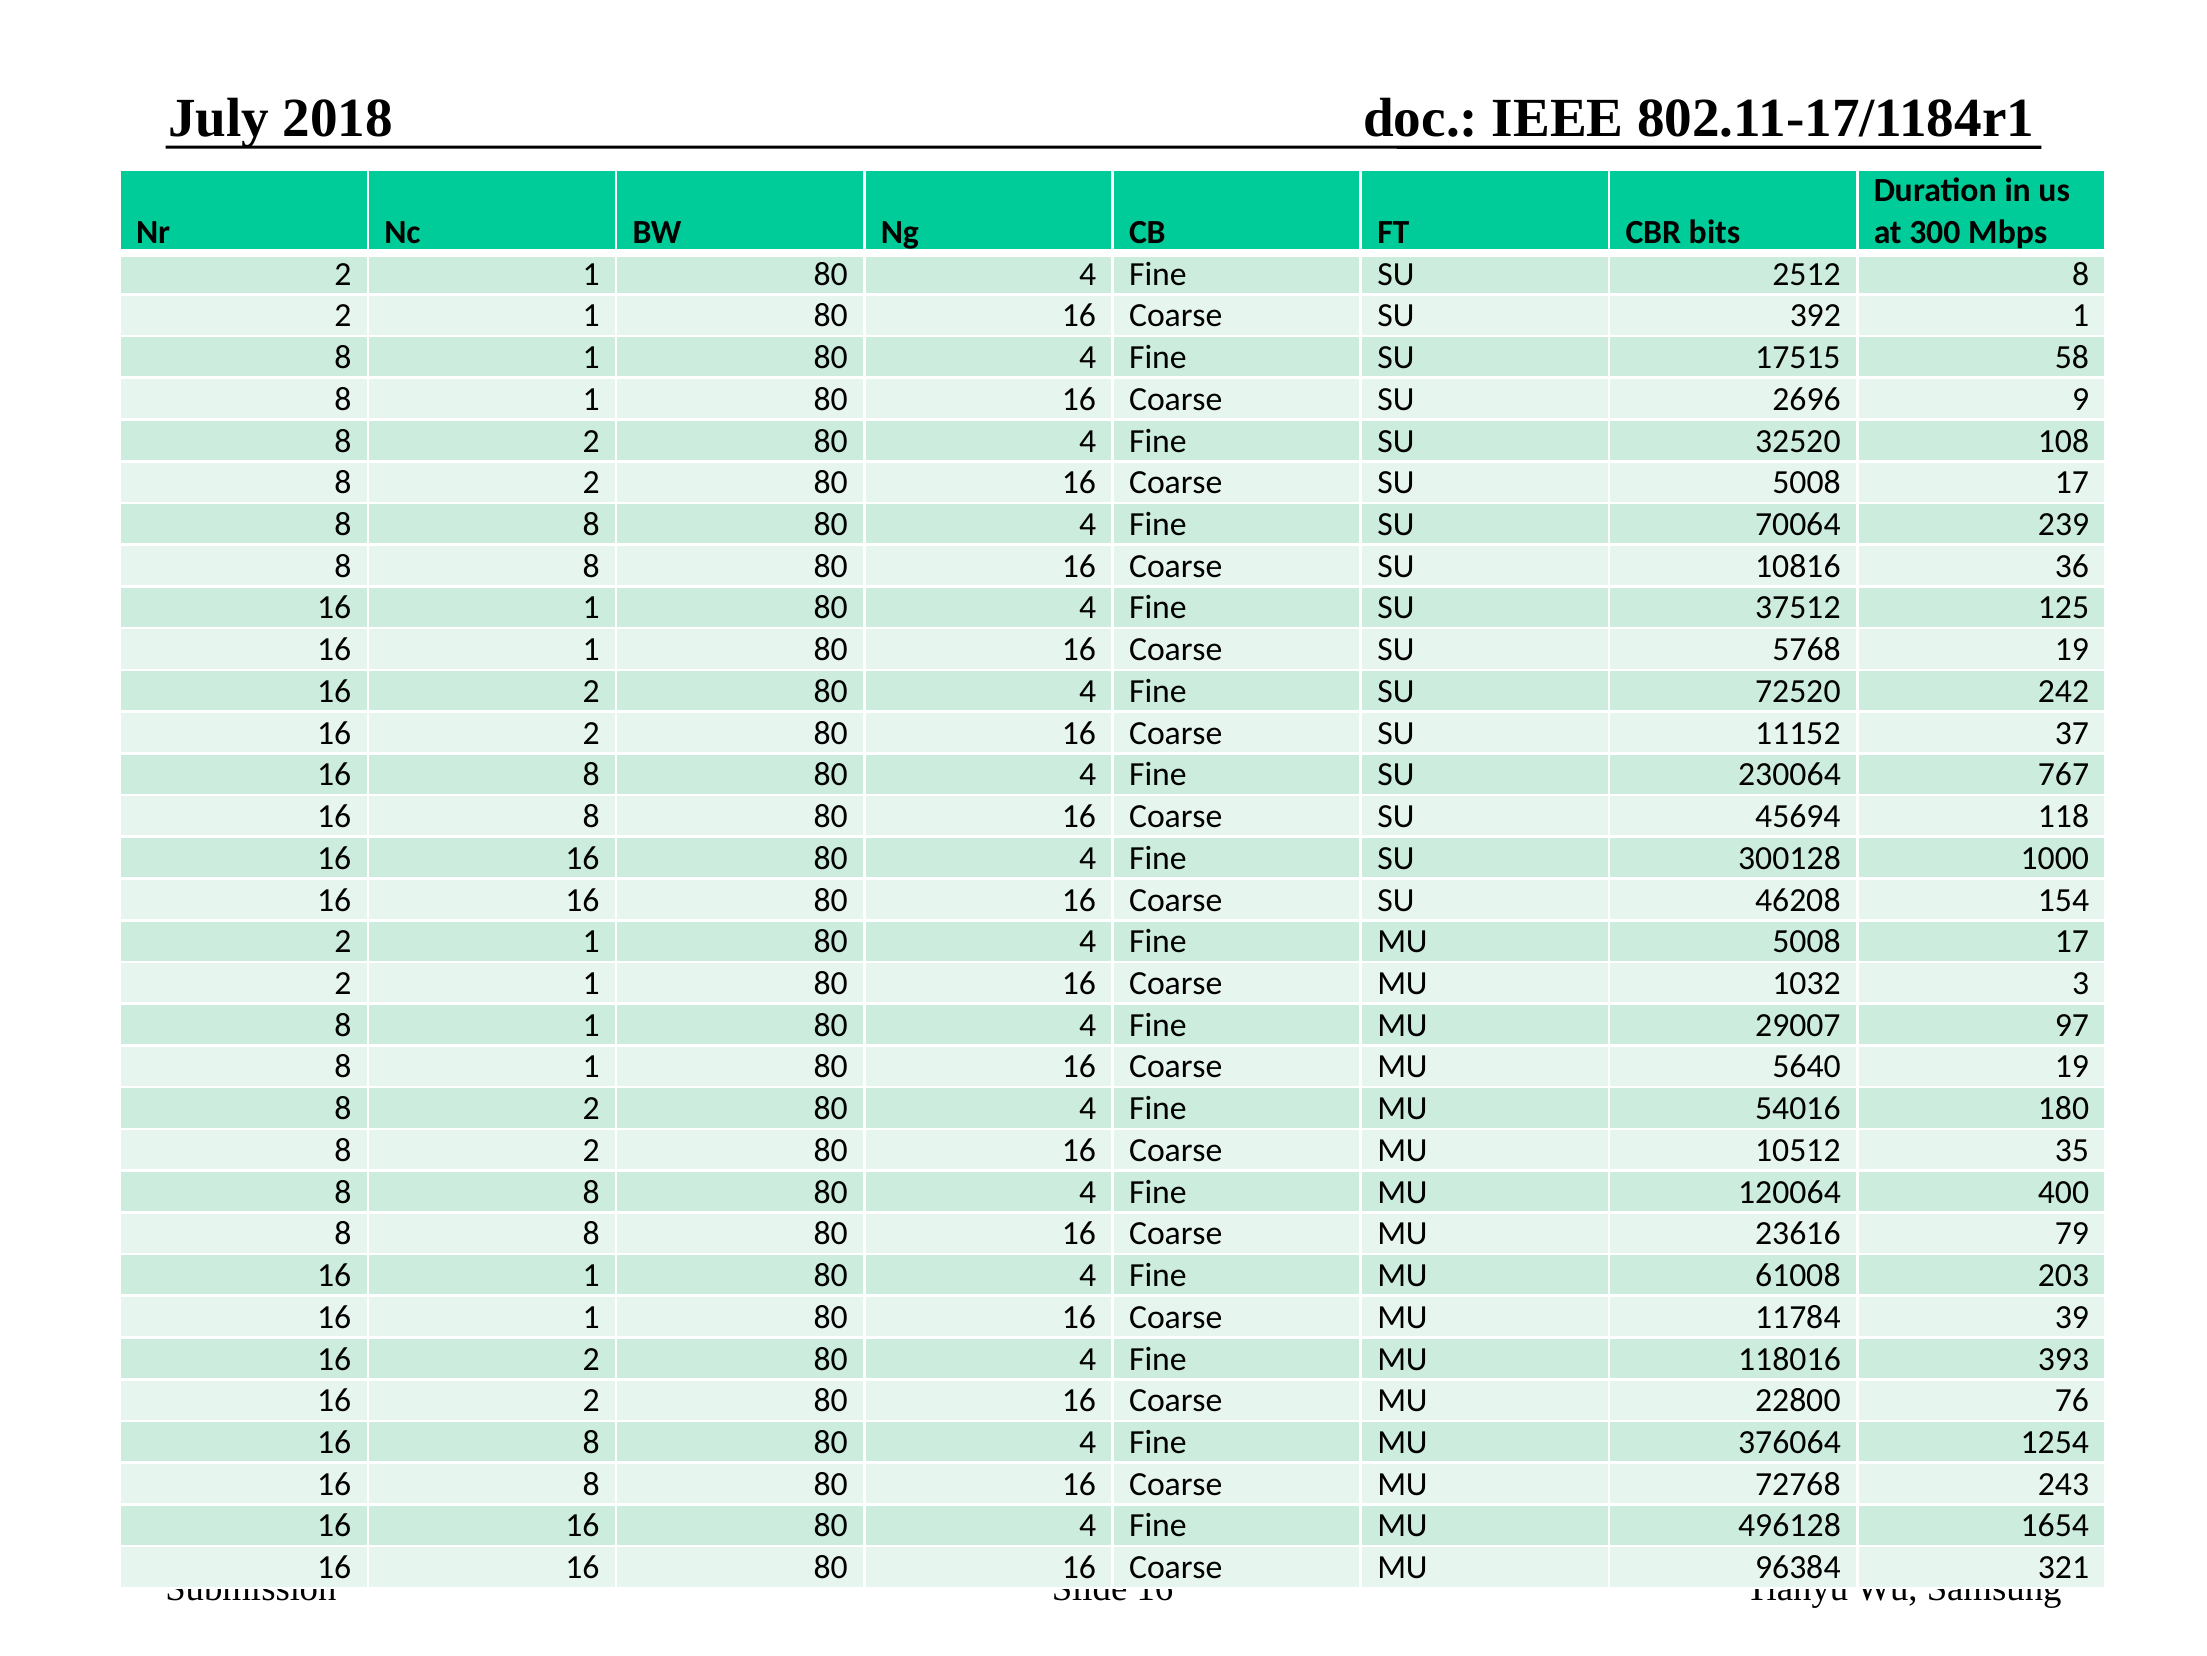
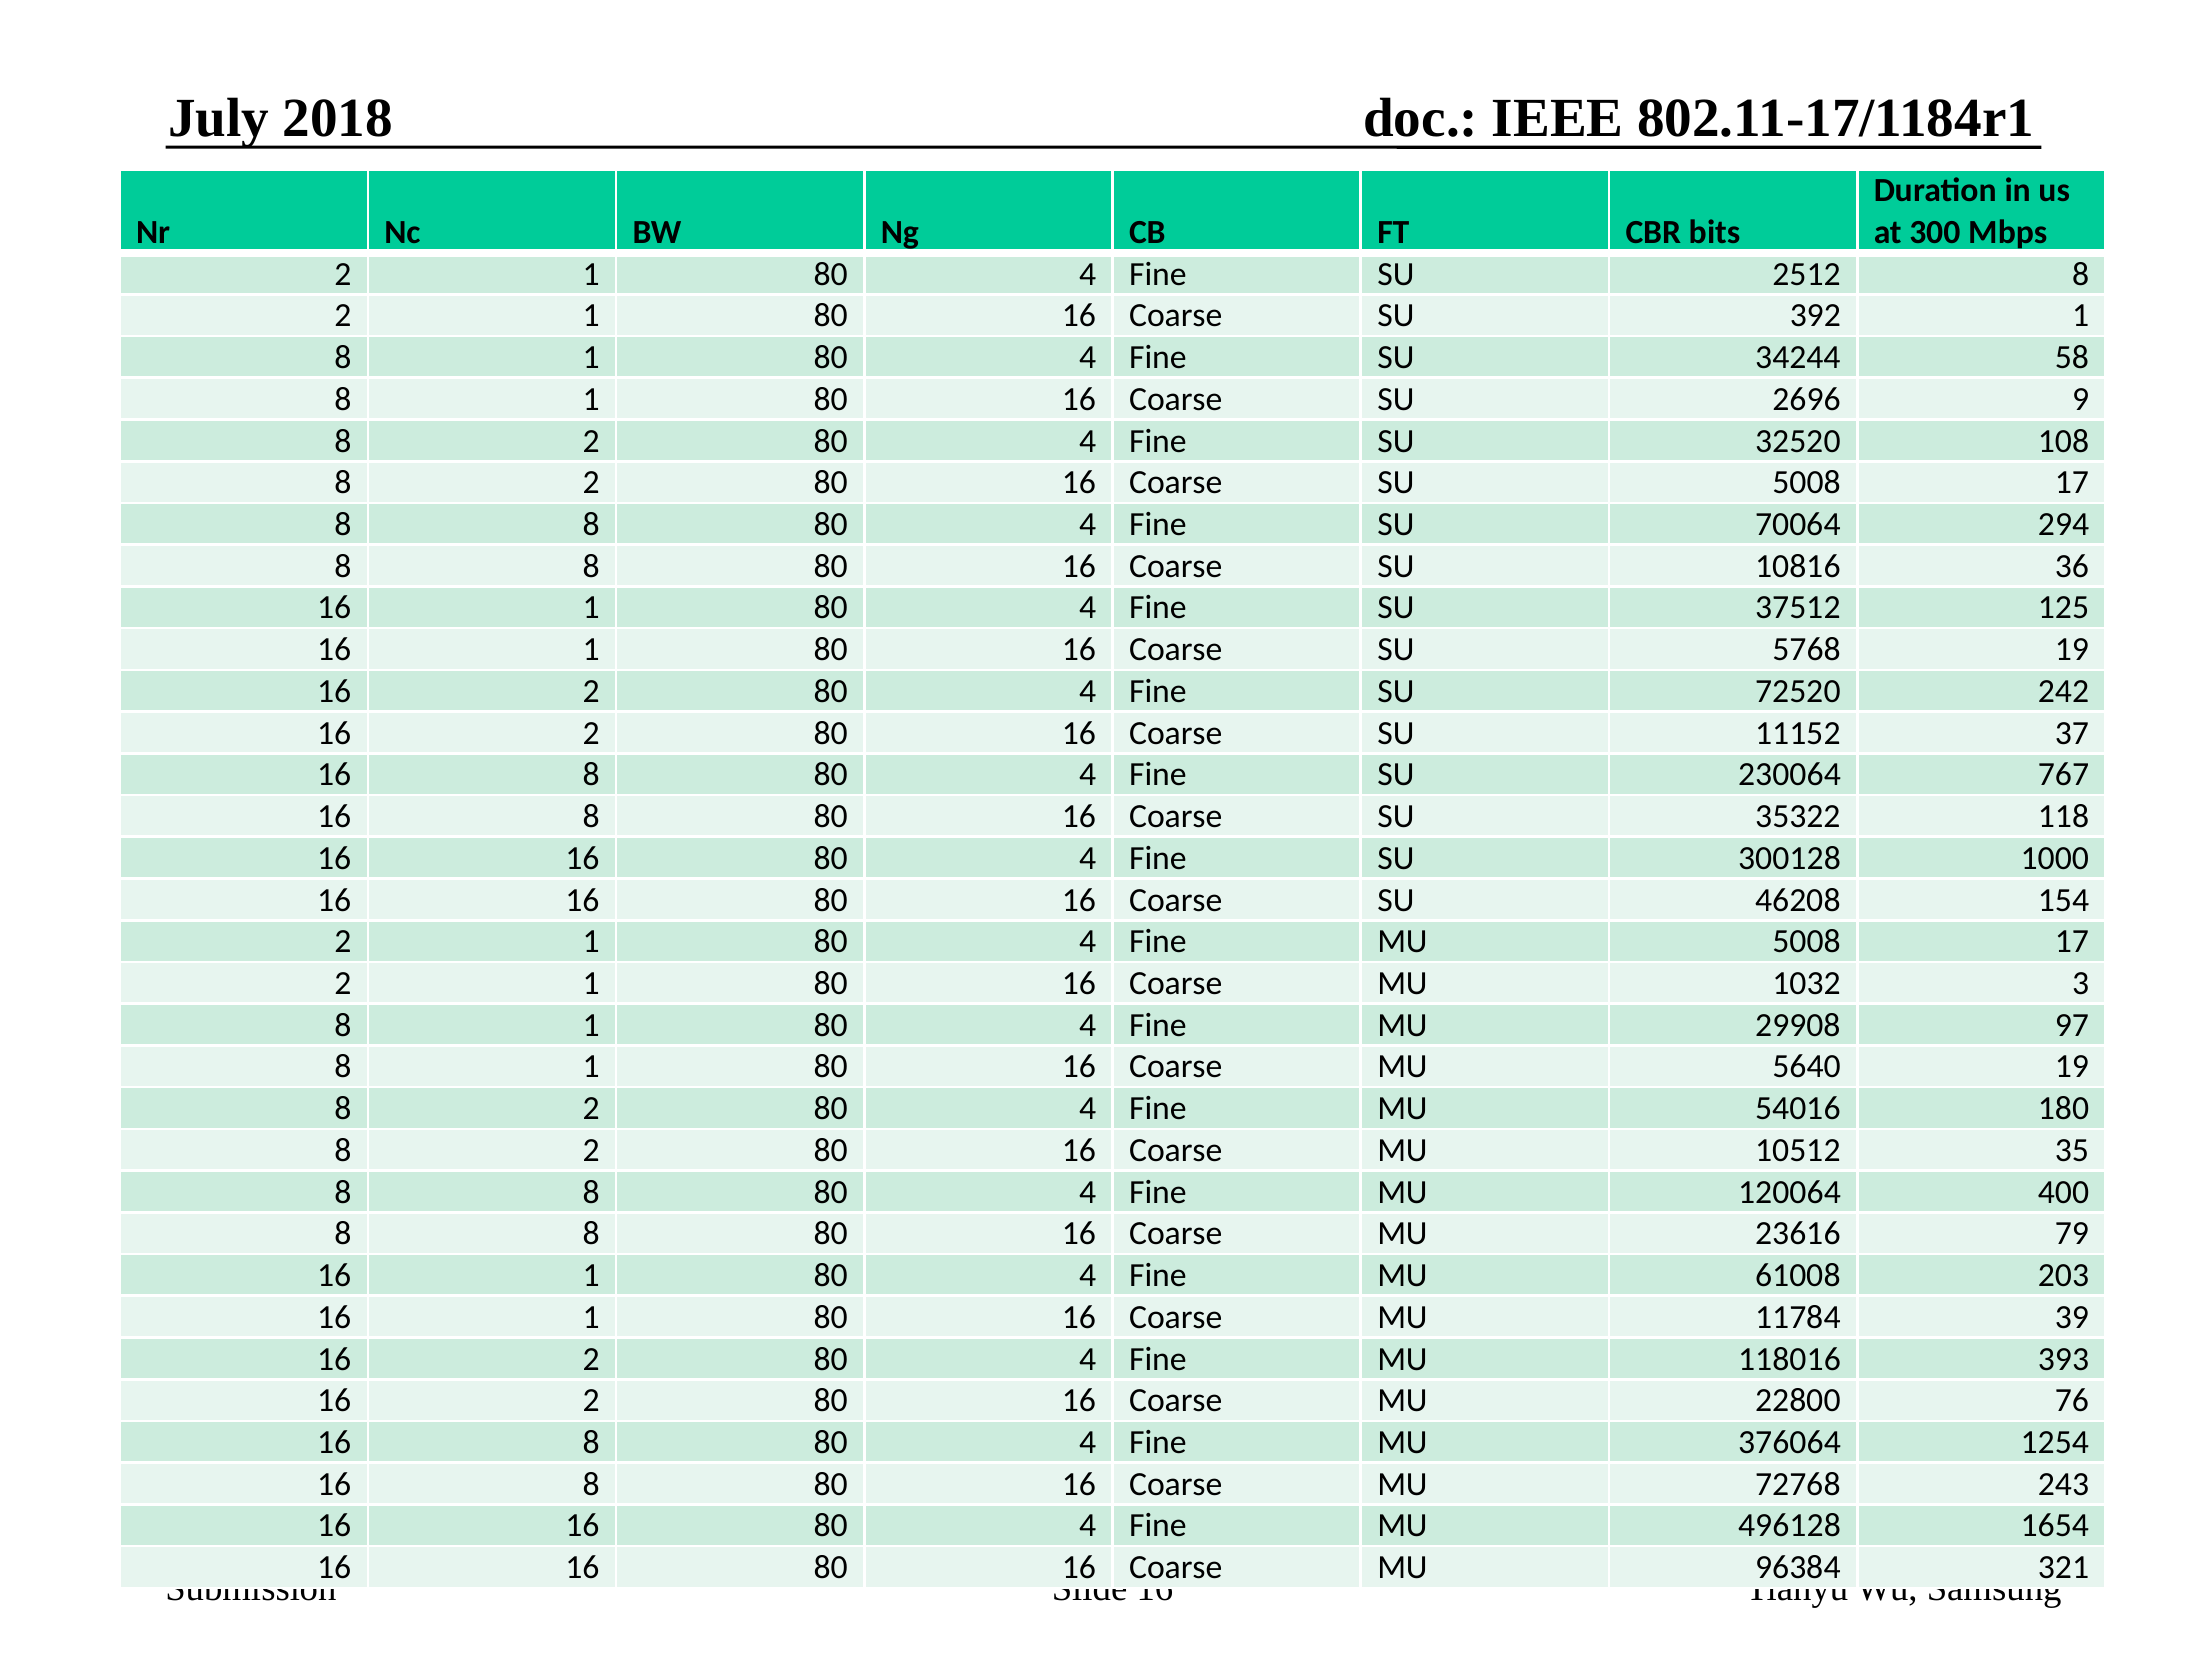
17515: 17515 -> 34244 (1798, 357)
239: 239 -> 294 (2064, 524)
45694: 45694 -> 35322 (1798, 816)
29007: 29007 -> 29908 (1798, 1025)
